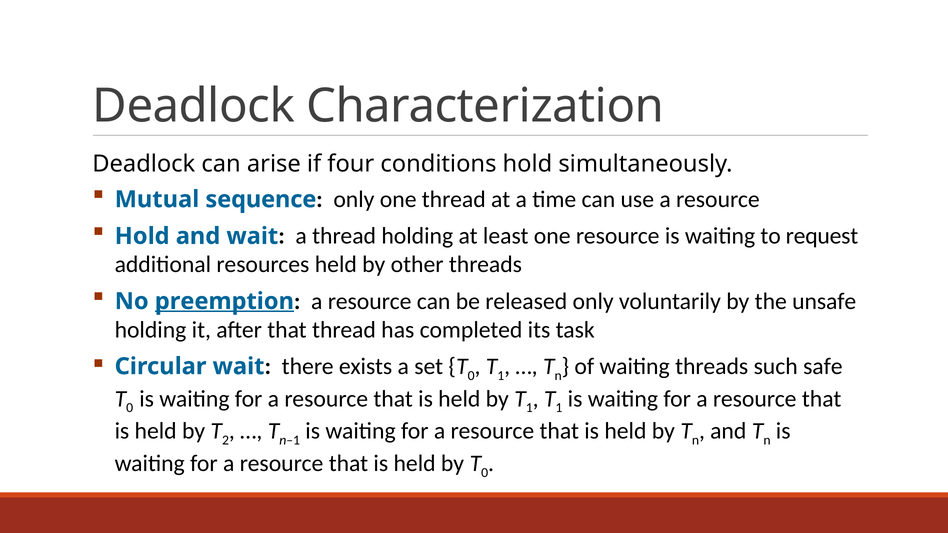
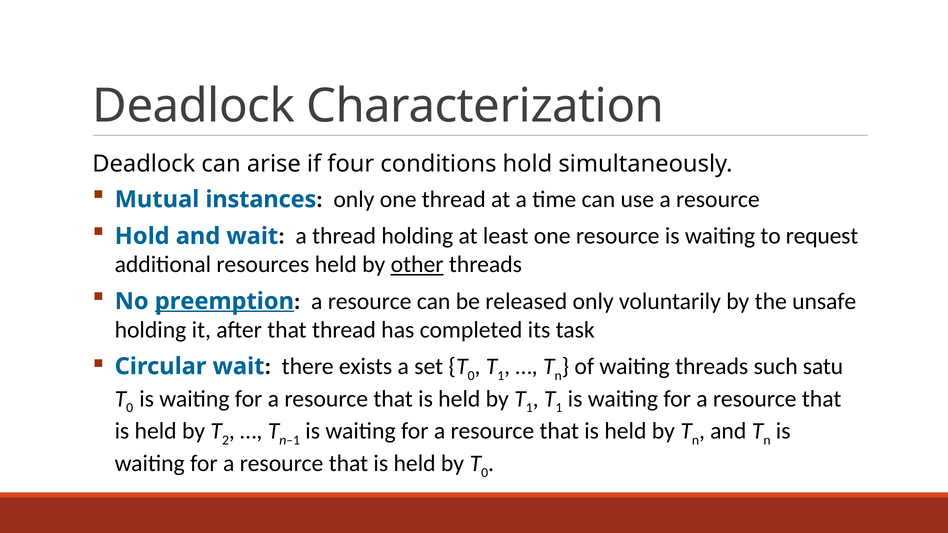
sequence: sequence -> instances (261, 200)
other underline: none -> present (417, 265)
safe: safe -> satu (823, 367)
